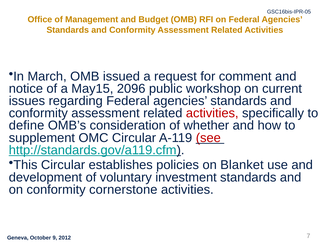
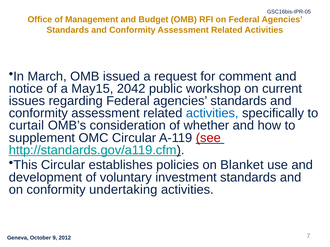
2096: 2096 -> 2042 (131, 89)
activities colour: red -> blue (212, 113)
define: define -> curtail (27, 126)
cornerstone: cornerstone -> undertaking (123, 190)
